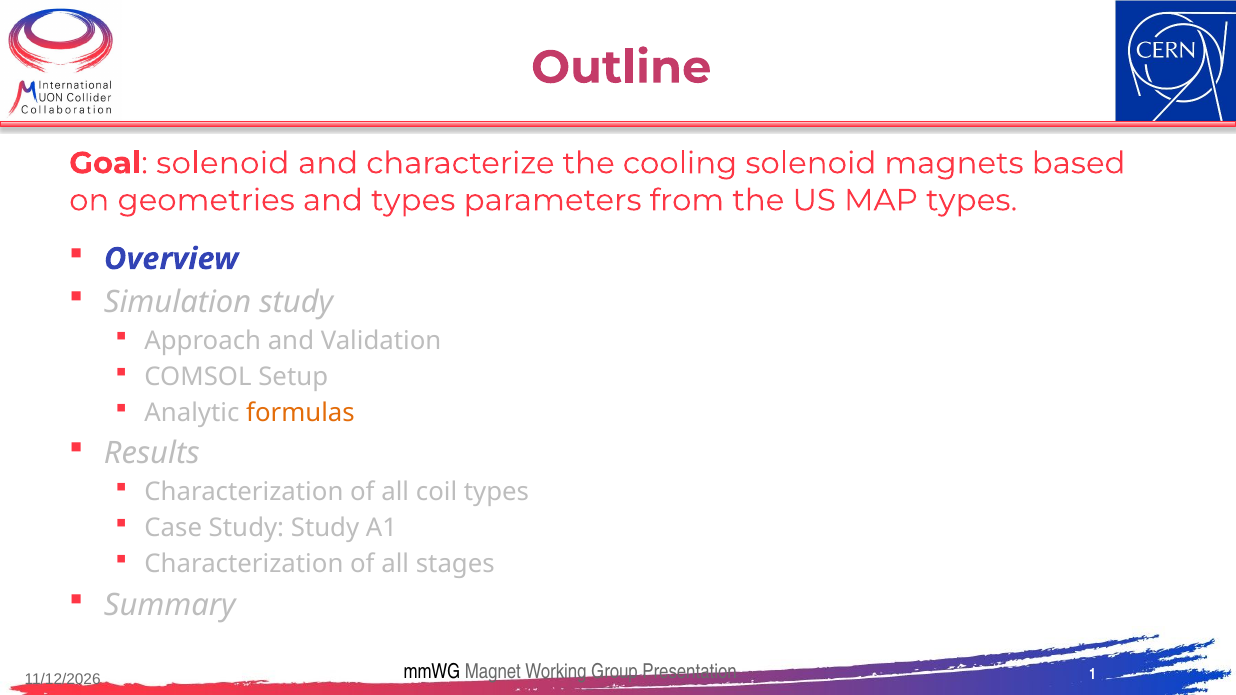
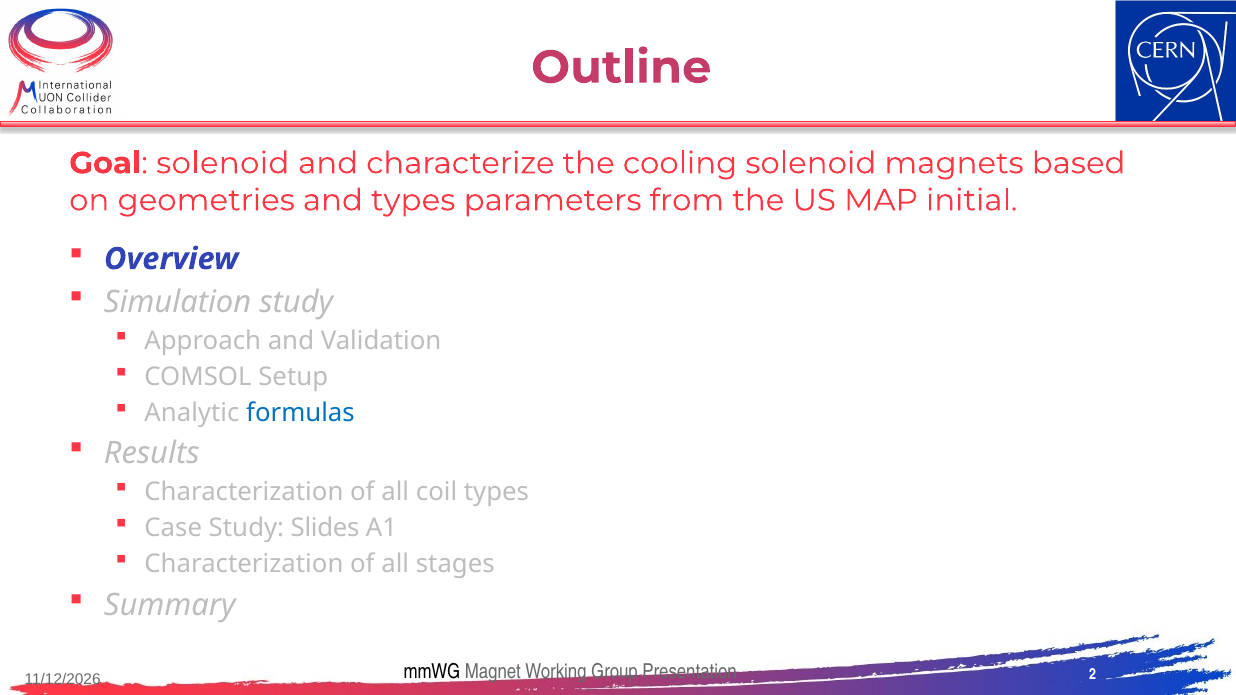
MAP types: types -> initial (972, 200)
formulas colour: orange -> blue (300, 413)
Study Study: Study -> Slides (325, 529)
1: 1 -> 2 (1093, 675)
